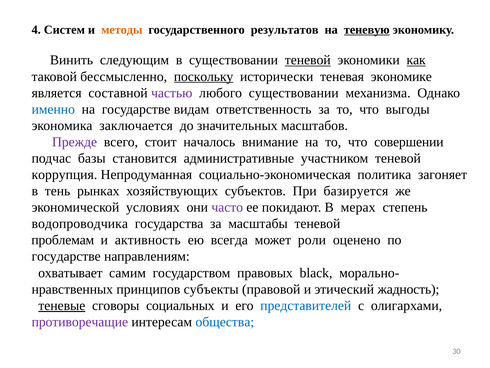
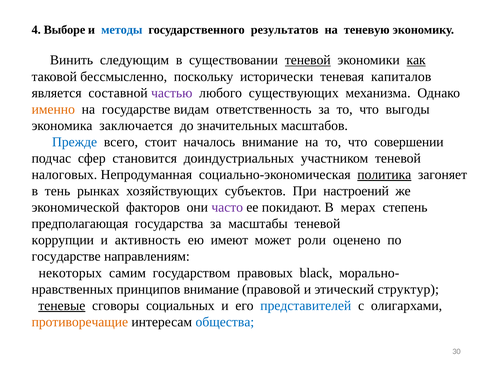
Систем: Систем -> Выборе (64, 30)
методы colour: orange -> blue (122, 30)
теневую underline: present -> none (367, 30)
поскольку underline: present -> none (204, 76)
экономике: экономике -> капиталов (401, 76)
любого существовании: существовании -> существующих (294, 93)
именно colour: blue -> orange (53, 109)
Прежде colour: purple -> blue (75, 142)
базы: базы -> сфер (92, 158)
административные: административные -> доиндустриальных (239, 158)
коррупция: коррупция -> налоговых (64, 174)
политика underline: none -> present (384, 174)
базируется: базируется -> настроений (356, 191)
условиях: условиях -> факторов (153, 207)
водопроводчика: водопроводчика -> предполагающая (80, 223)
проблемам: проблемам -> коррупции (63, 240)
всегда: всегда -> имеют (229, 240)
охватывает: охватывает -> некоторых (70, 272)
принципов субъекты: субъекты -> внимание (211, 289)
жадность: жадность -> структур (408, 289)
противоречащие colour: purple -> orange (80, 322)
